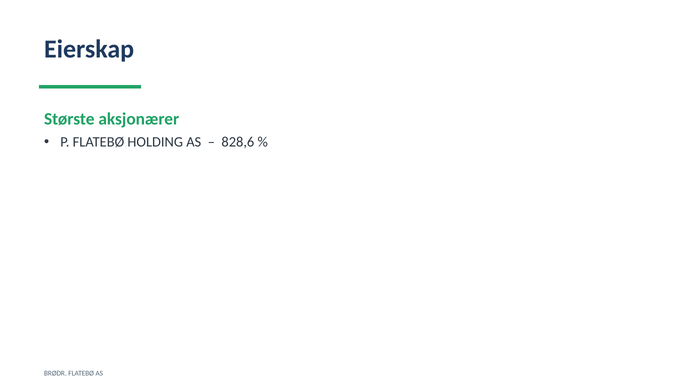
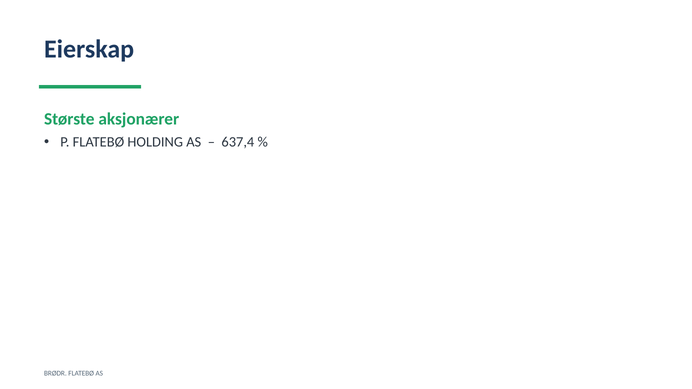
828,6: 828,6 -> 637,4 (238, 142)
